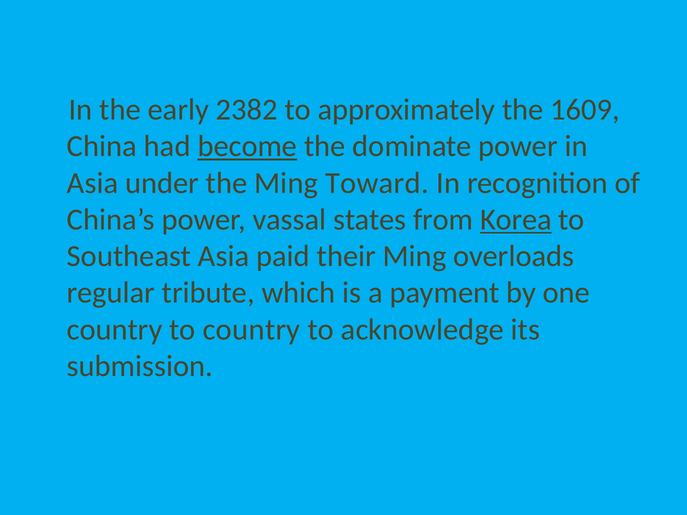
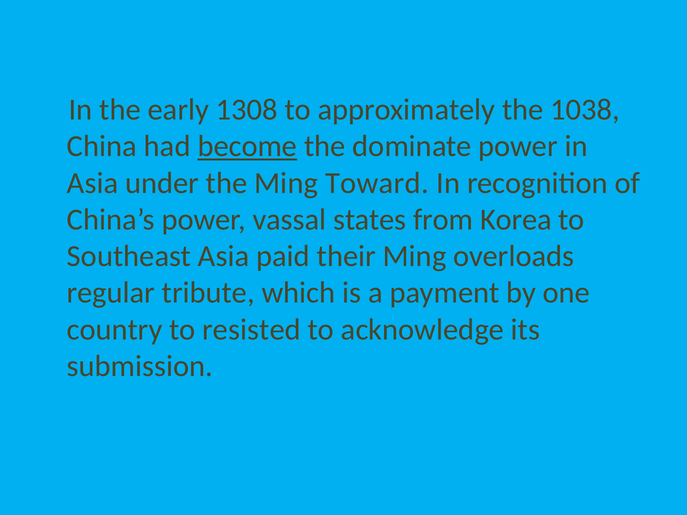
2382: 2382 -> 1308 (247, 110)
1609: 1609 -> 1038 (585, 110)
Korea underline: present -> none (516, 220)
to country: country -> resisted (252, 330)
